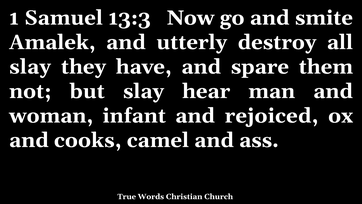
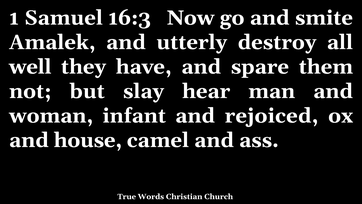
13:3: 13:3 -> 16:3 (130, 18)
slay: slay -> well (30, 67)
cooks: cooks -> house (88, 140)
